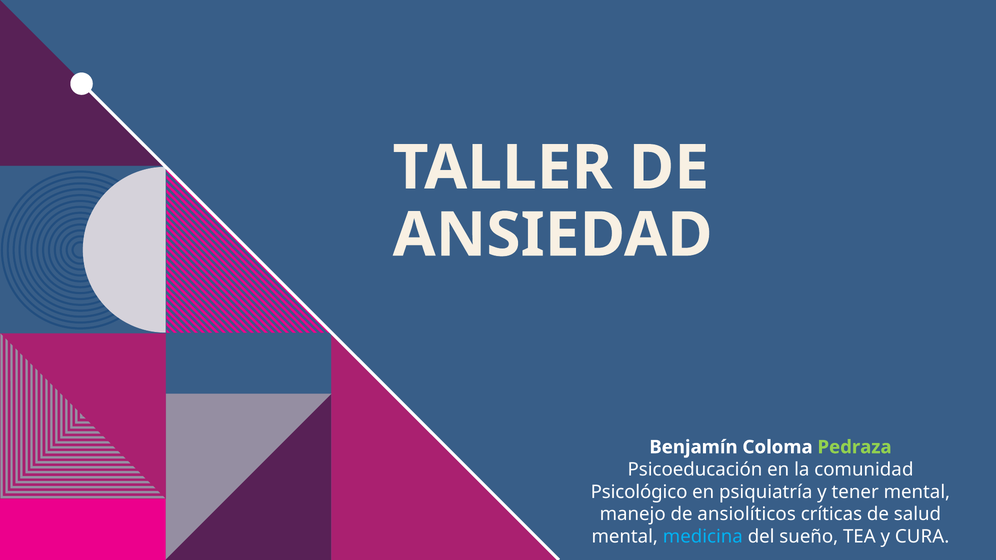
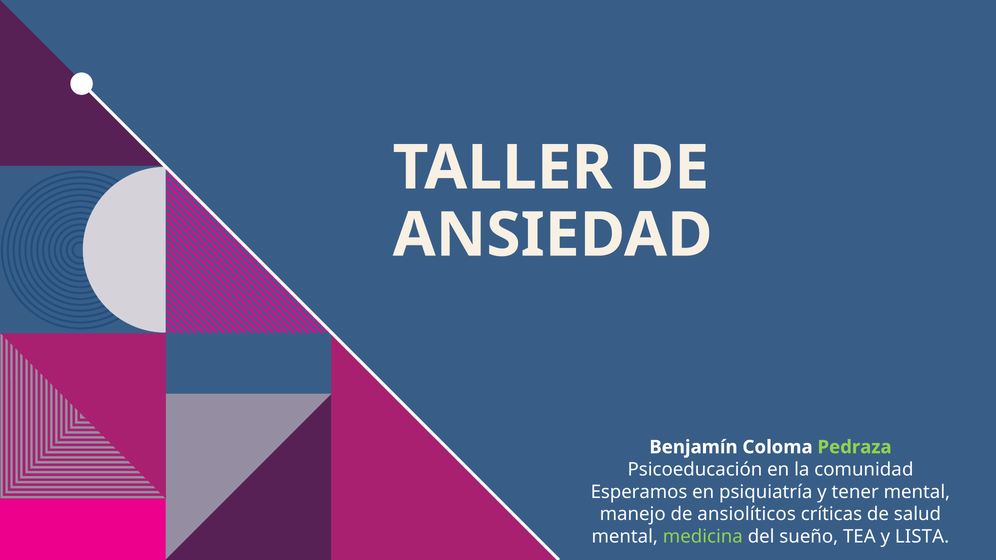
Psicológico: Psicológico -> Esperamos (639, 492)
medicina colour: light blue -> light green (703, 537)
CURA: CURA -> LISTA (922, 537)
